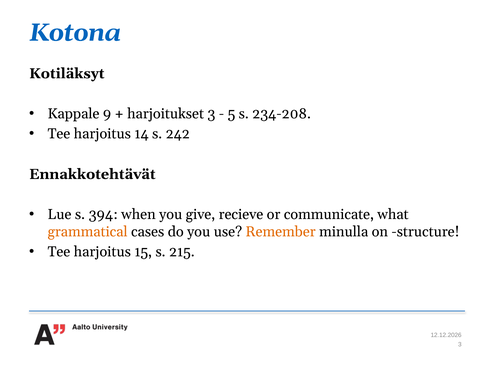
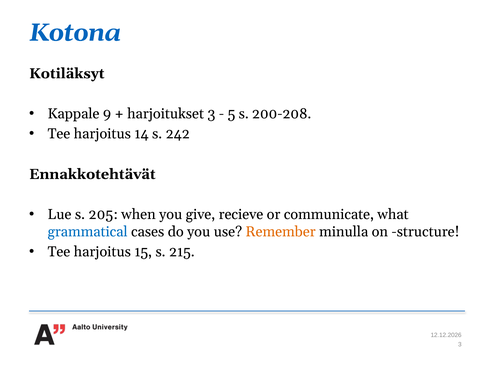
234-208: 234-208 -> 200-208 (282, 114)
394: 394 -> 205 (103, 214)
grammatical colour: orange -> blue (88, 232)
